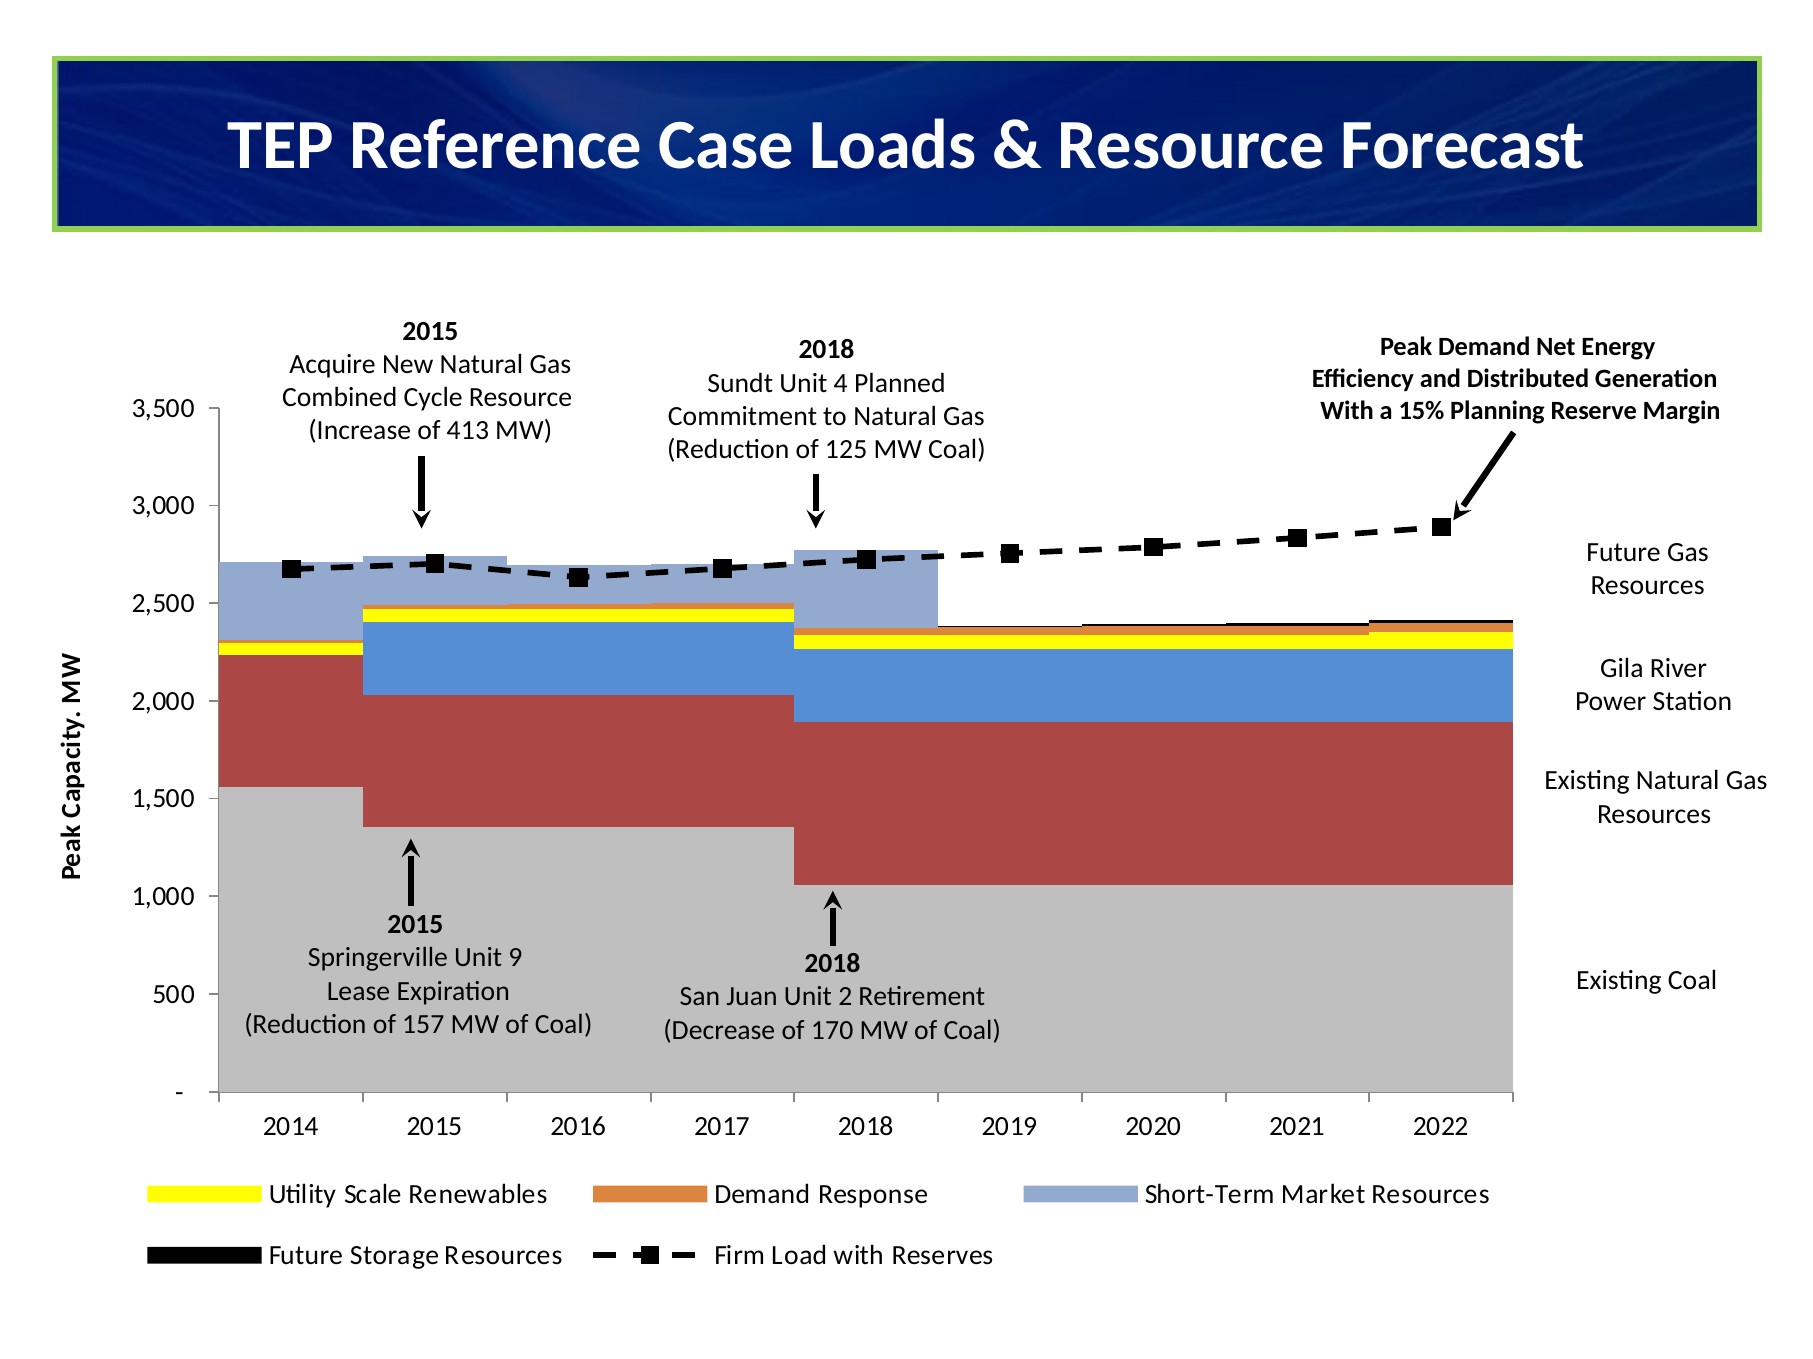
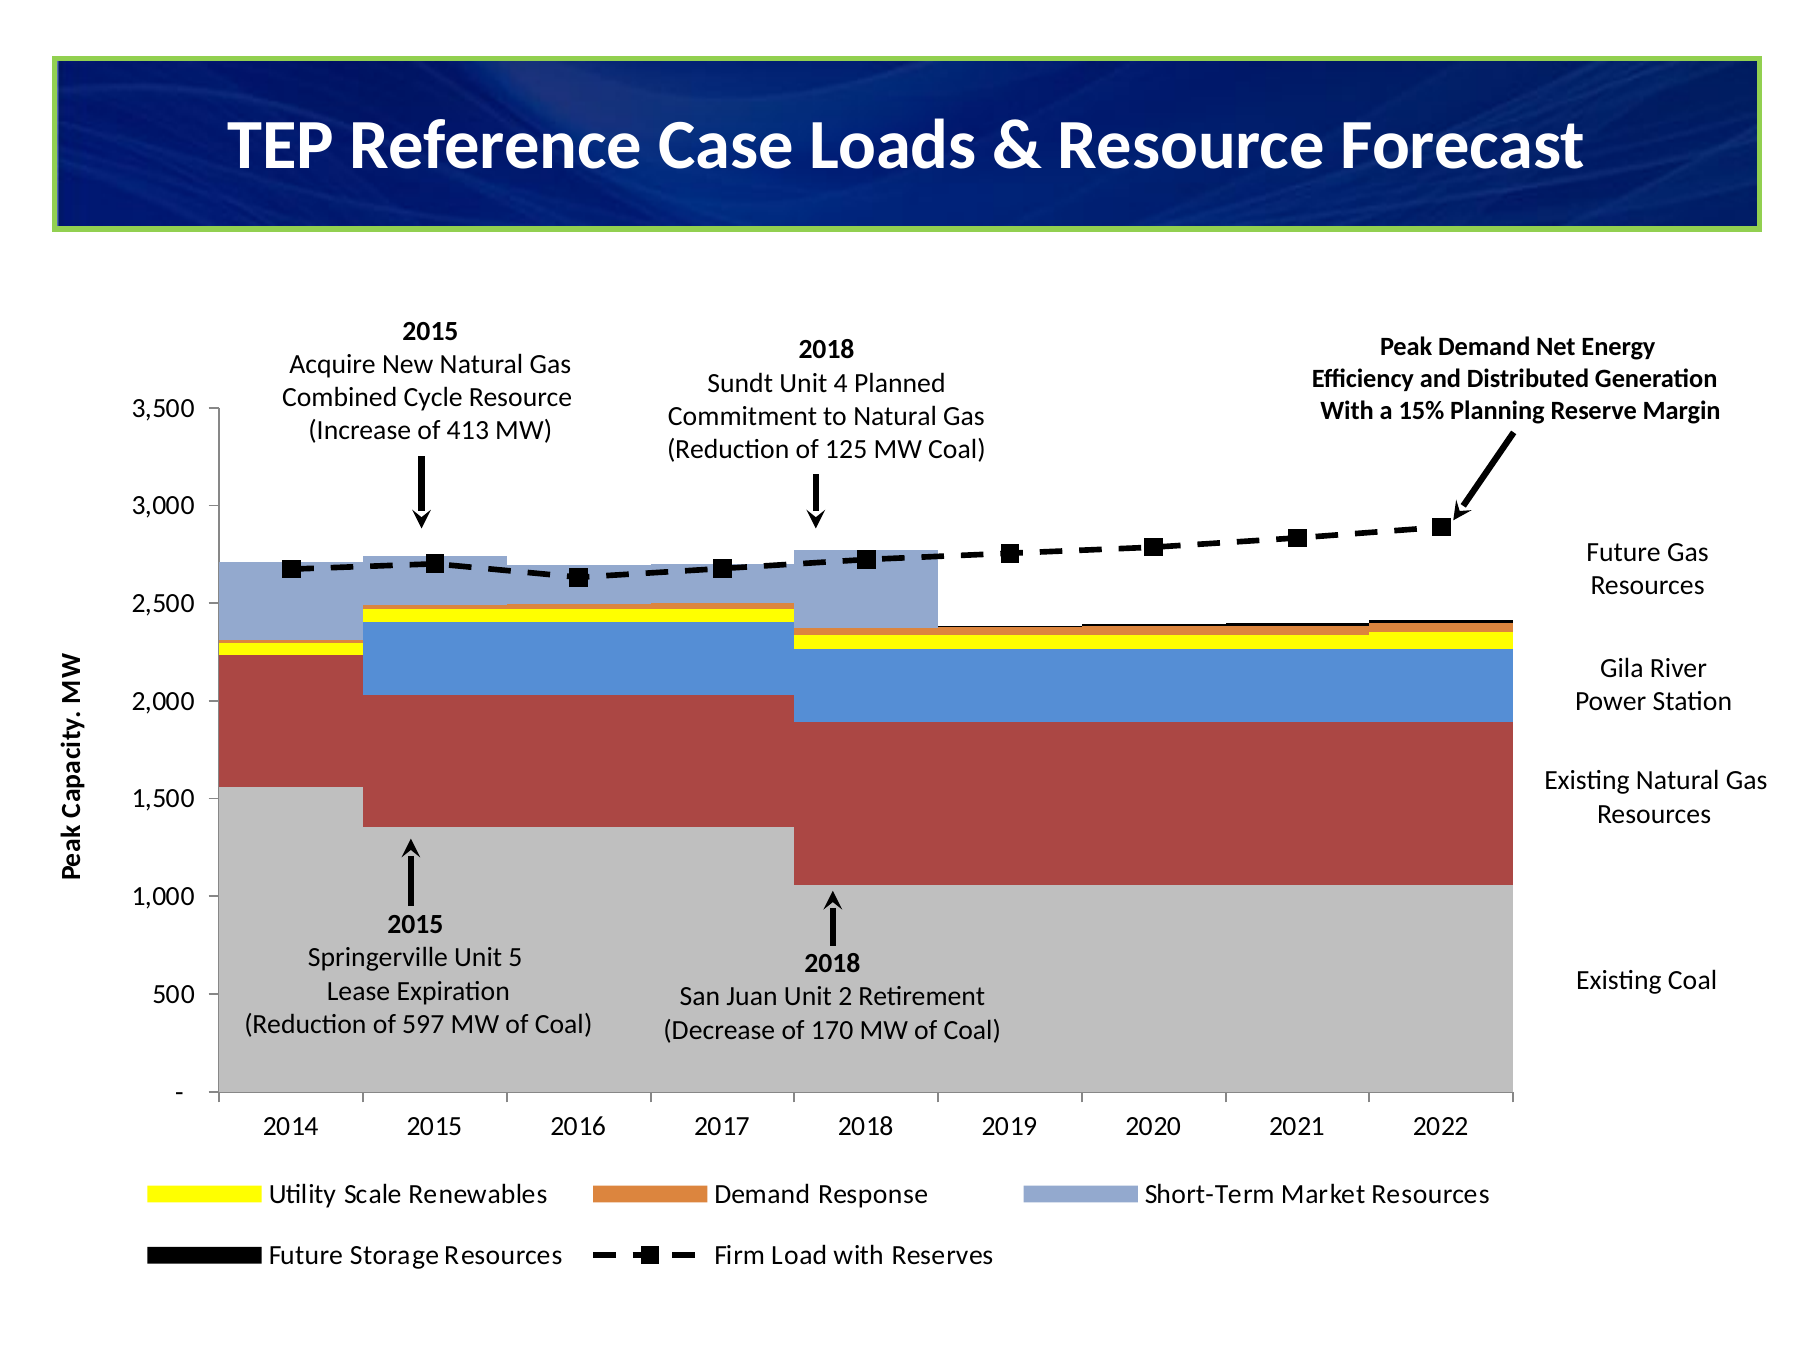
9: 9 -> 5 (515, 958)
157: 157 -> 597 (423, 1025)
